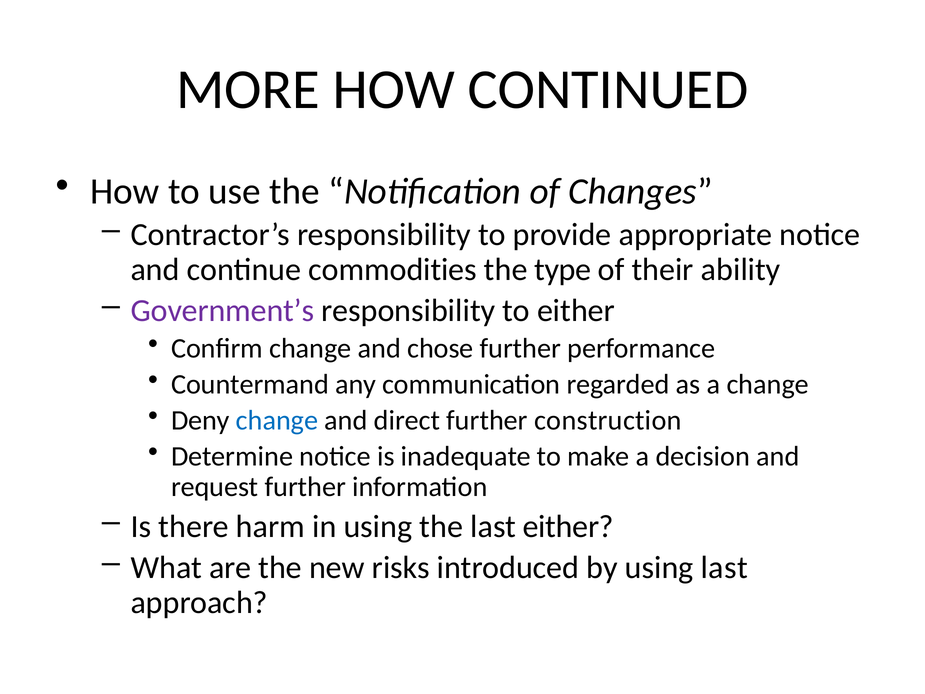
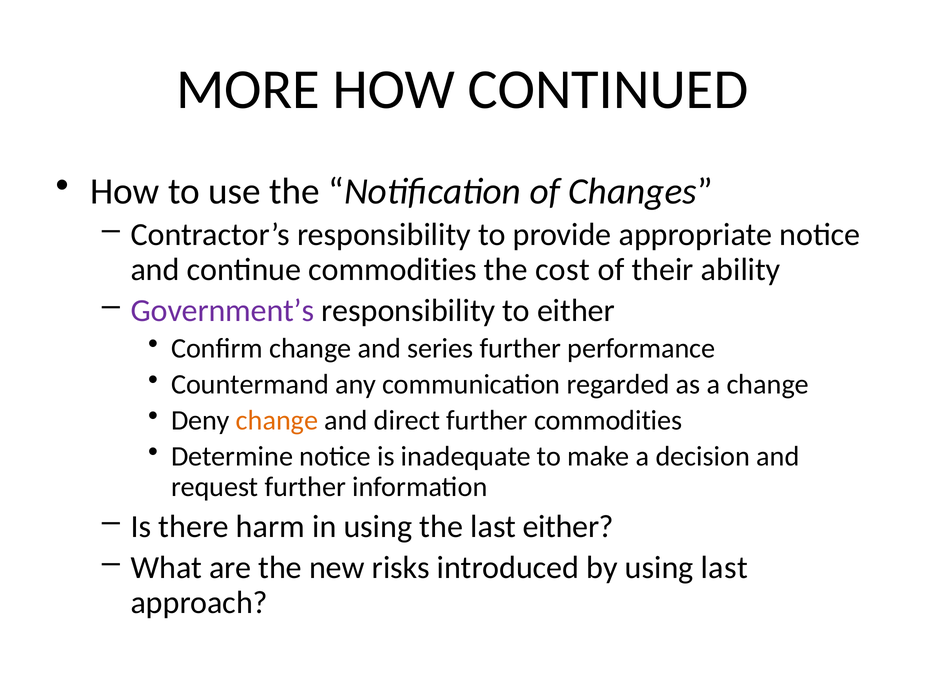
type: type -> cost (562, 269)
chose: chose -> series (440, 348)
change colour: blue -> orange (277, 420)
further construction: construction -> commodities (608, 420)
